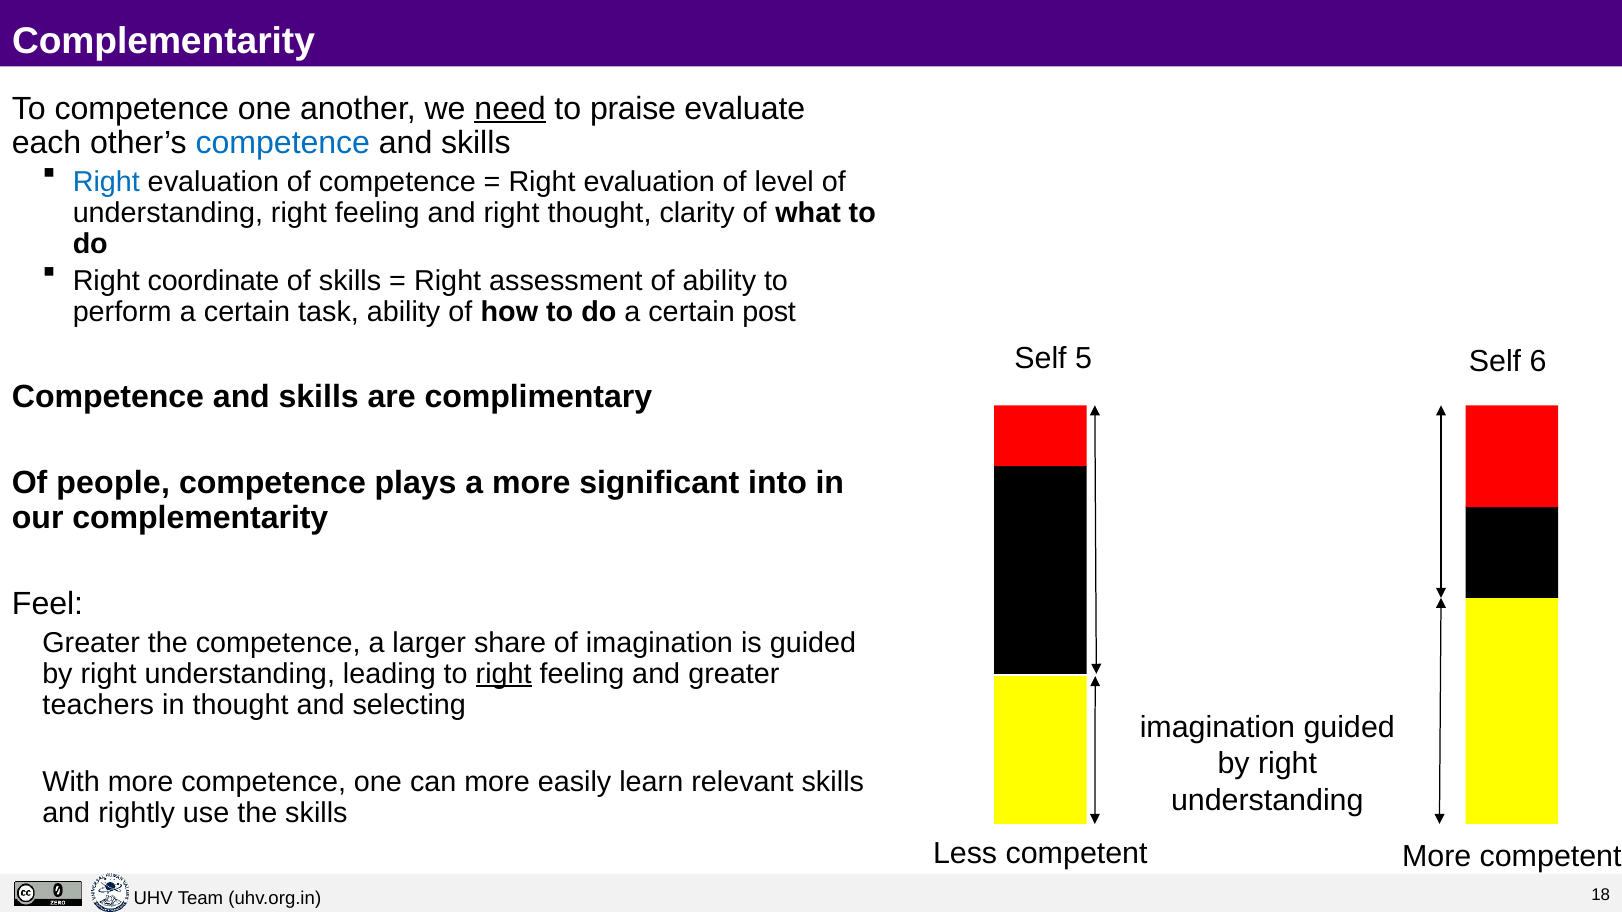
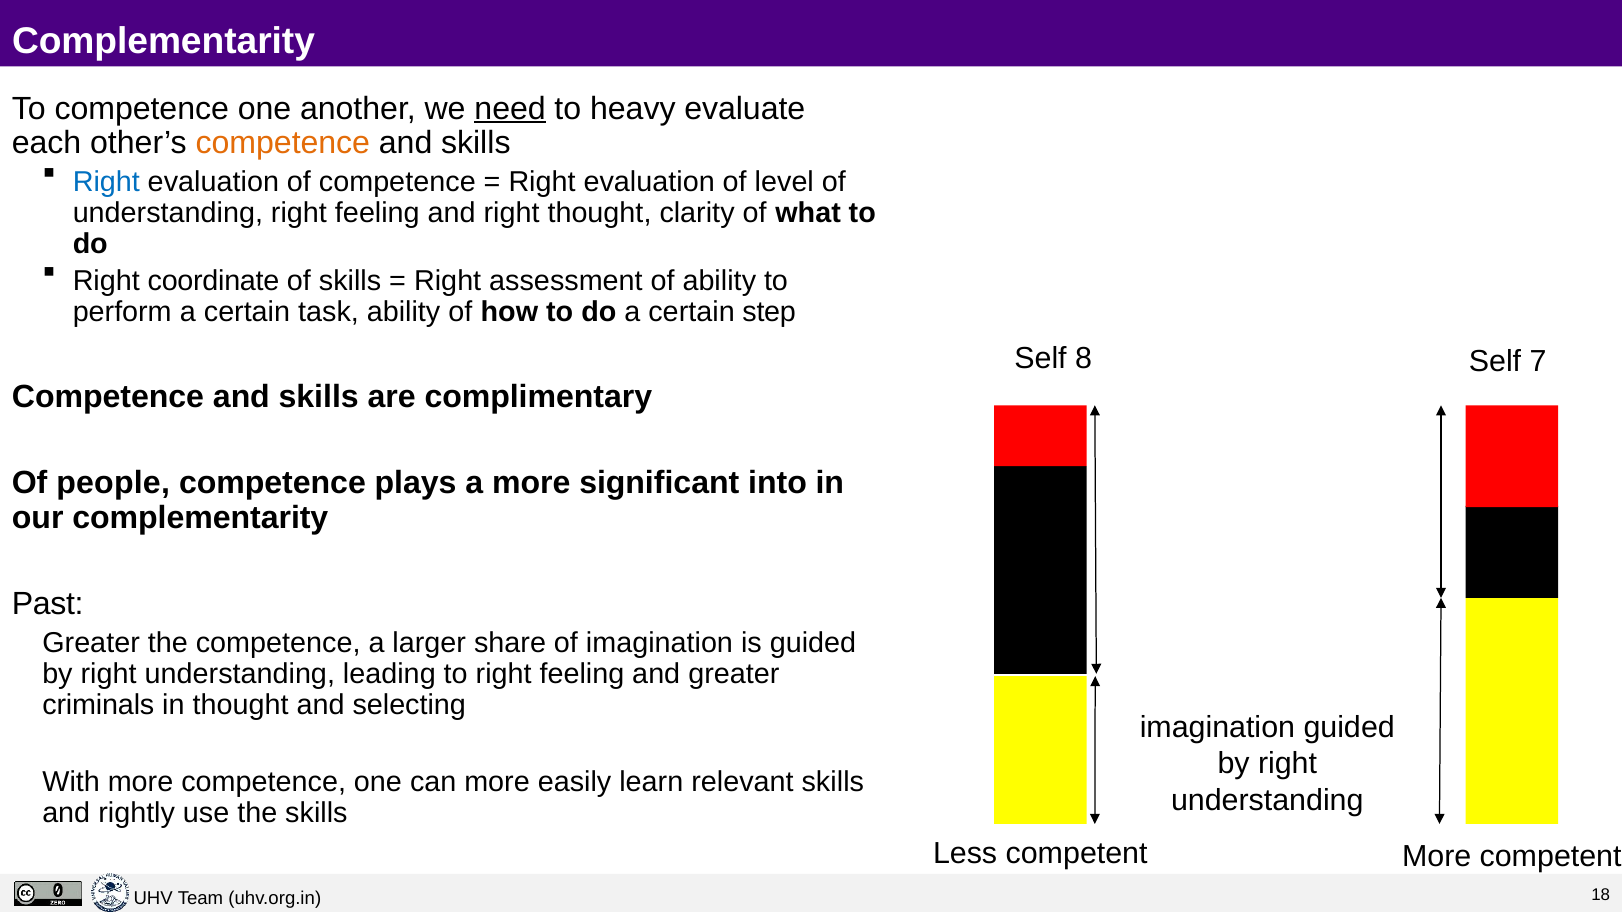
praise: praise -> heavy (633, 109)
competence colour: blue -> orange (283, 143)
post: post -> step (769, 312)
5: 5 -> 8 (1084, 359)
6: 6 -> 7 (1538, 361)
Feel: Feel -> Past (48, 605)
right underline: present -> none (504, 674)
teachers: teachers -> criminals (98, 705)
